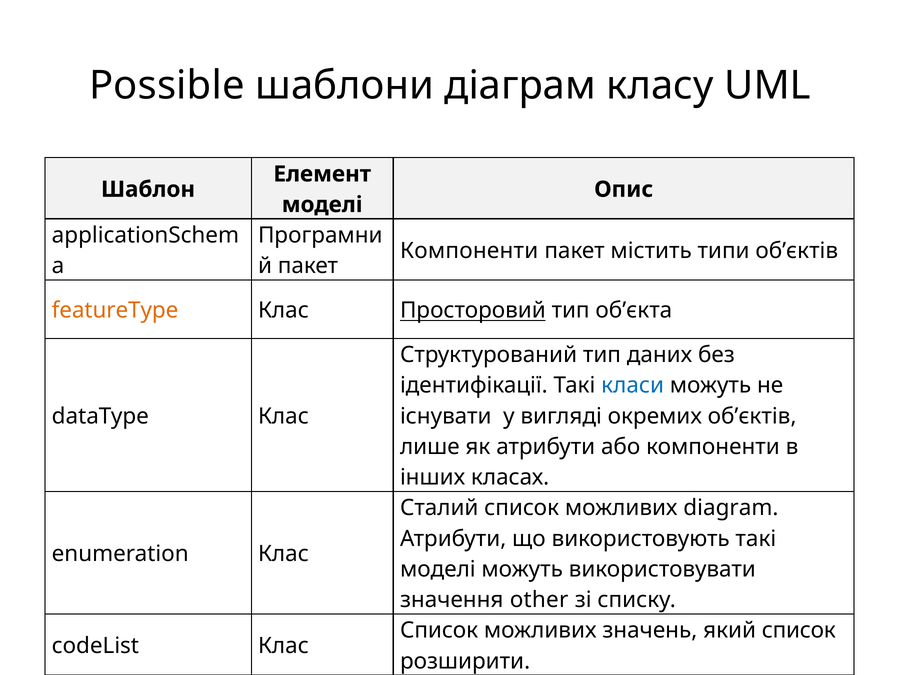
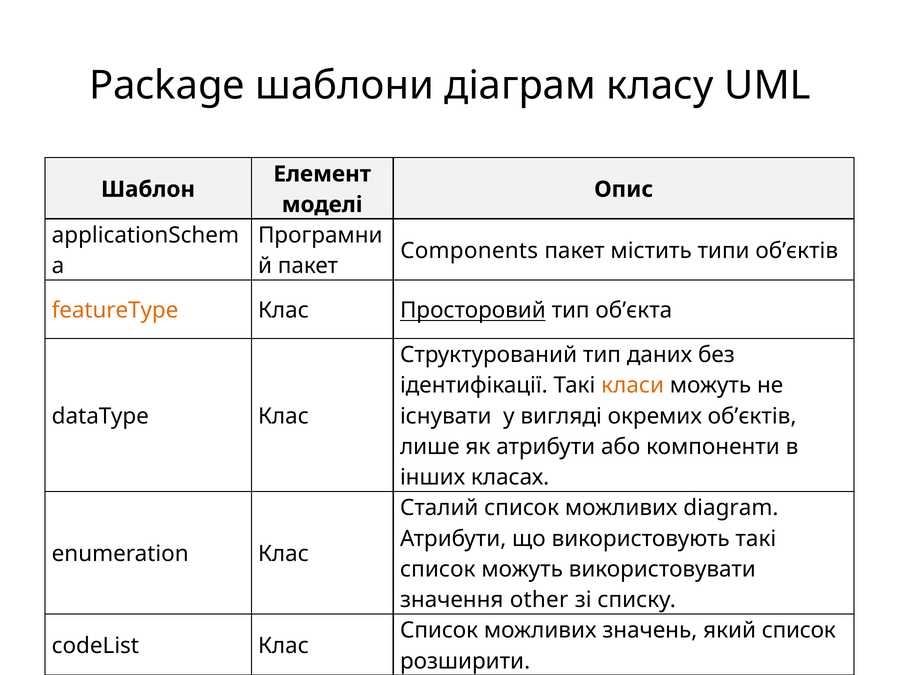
Possible: Possible -> Package (167, 86)
Компоненти: Компоненти -> Components (469, 251)
класи colour: blue -> orange (633, 386)
моделі: моделі -> список (438, 569)
